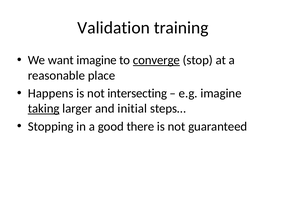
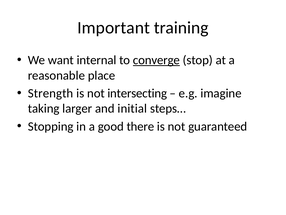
Validation: Validation -> Important (114, 28)
want imagine: imagine -> internal (97, 60)
Happens: Happens -> Strength (51, 93)
taking underline: present -> none (44, 108)
